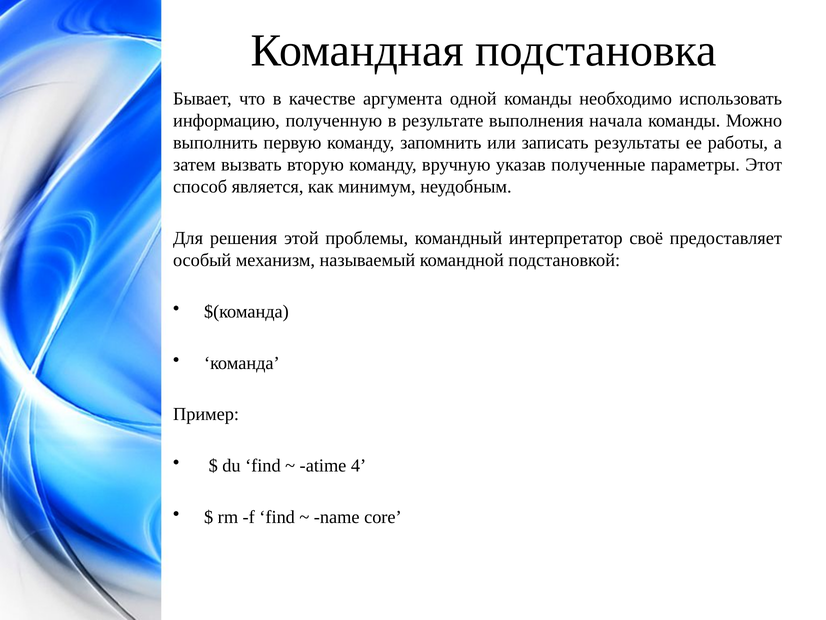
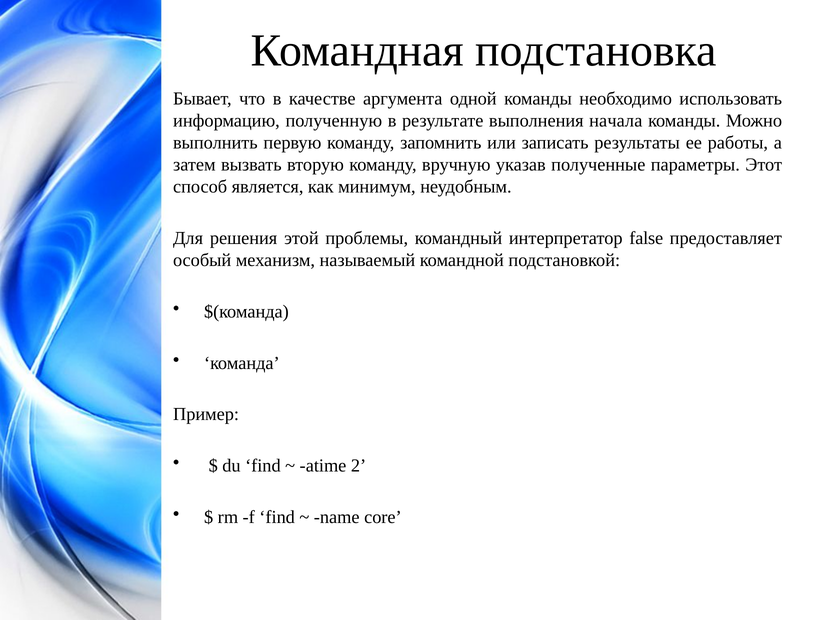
своё: своё -> false (646, 238)
4: 4 -> 2 (359, 465)
